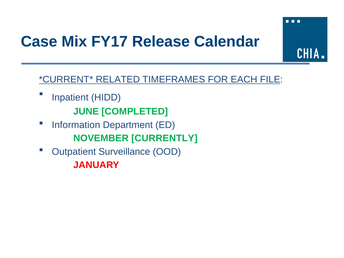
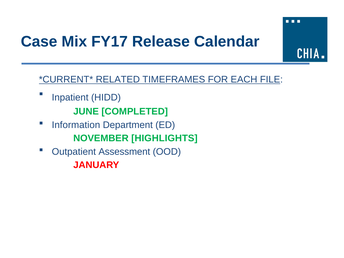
CURRENTLY: CURRENTLY -> HIGHLIGHTS (164, 138)
Surveillance: Surveillance -> Assessment (124, 152)
